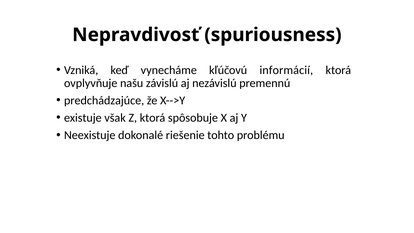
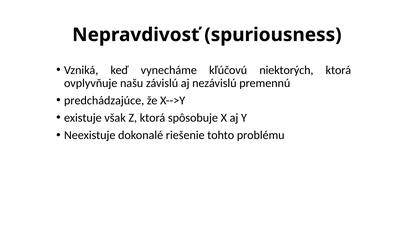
informácií: informácií -> niektorých (286, 70)
